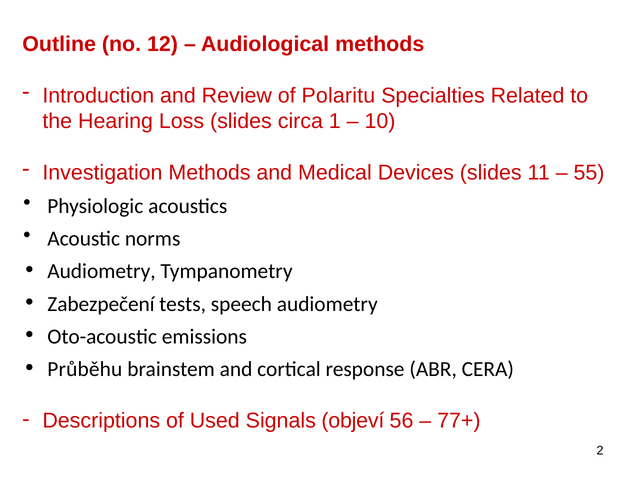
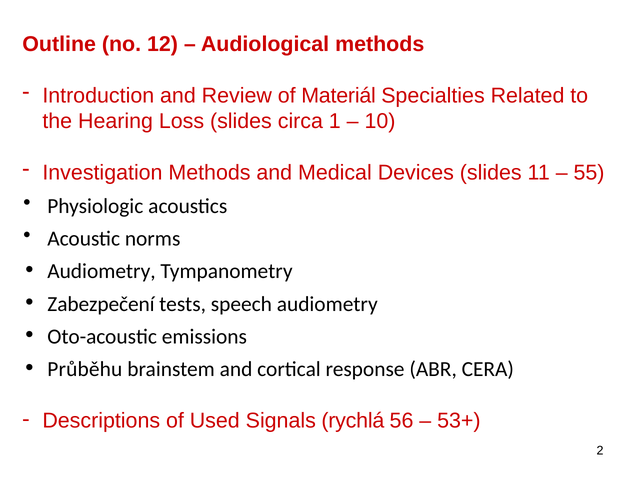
Polaritu: Polaritu -> Materiál (339, 96)
objeví: objeví -> rychlá (353, 420)
77+: 77+ -> 53+ (459, 420)
